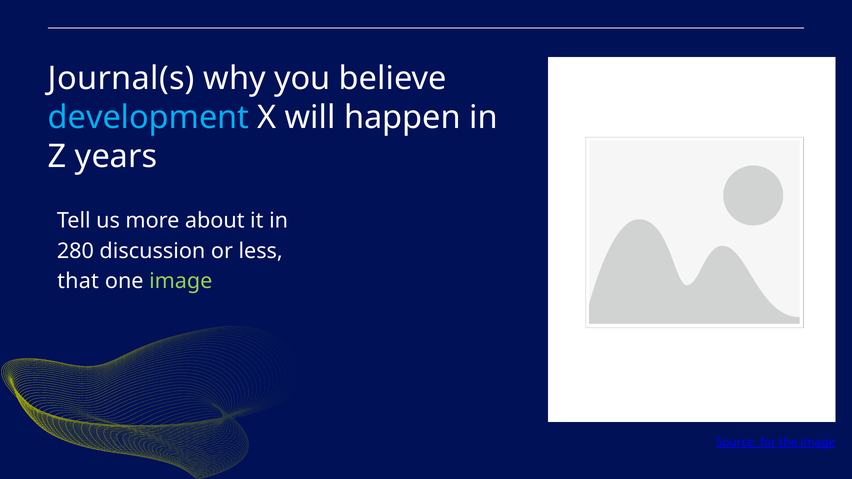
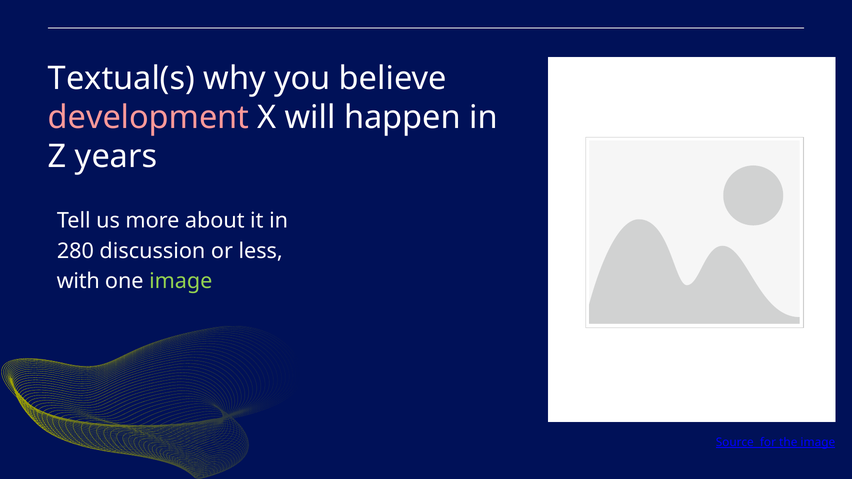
Journal(s: Journal(s -> Textual(s (122, 79)
development colour: light blue -> pink (149, 118)
that: that -> with (78, 281)
